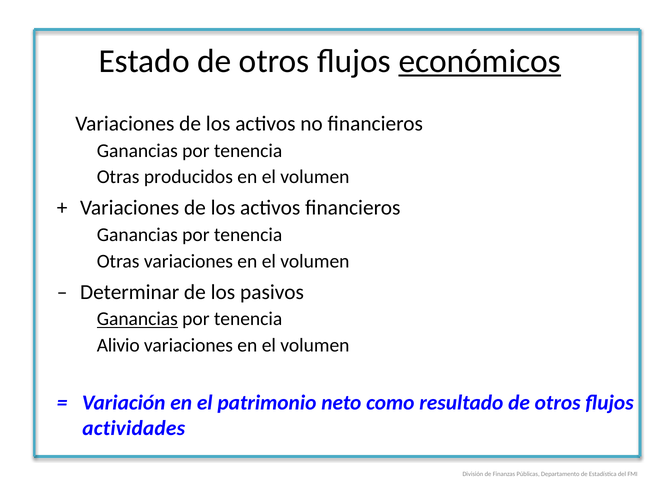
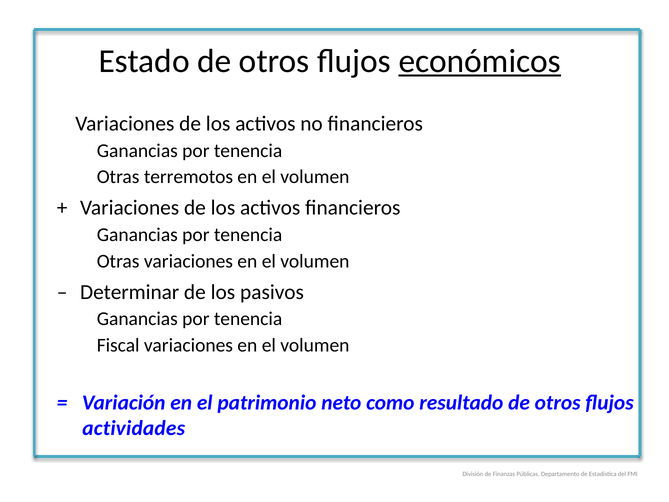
producidos: producidos -> terremotos (188, 177)
Ganancias underline: present -> none (137, 319)
Alivio: Alivio -> Fiscal (118, 345)
